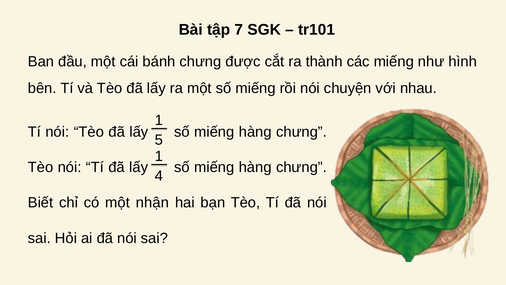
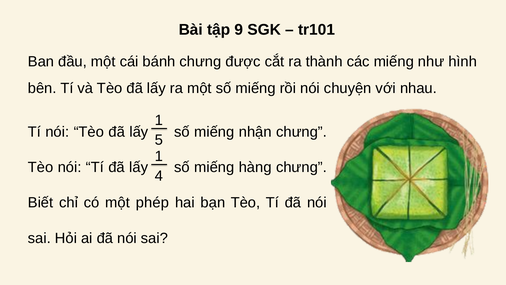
7: 7 -> 9 (239, 30)
hàng: hàng -> nhận (255, 132)
nhận: nhận -> phép (152, 203)
